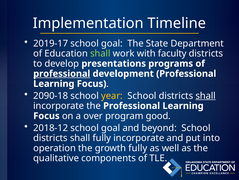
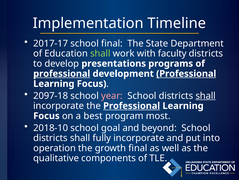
2019-17: 2019-17 -> 2017-17 (51, 43)
goal: goal -> final (112, 43)
Professional underline: none -> present (186, 73)
2090-18: 2090-18 -> 2097-18 (51, 95)
year colour: yellow -> pink (112, 95)
Professional underline: none -> present (132, 105)
over: over -> best (93, 115)
good: good -> most (158, 115)
2018-12: 2018-12 -> 2018-10 (51, 127)
growth fully: fully -> final (138, 147)
